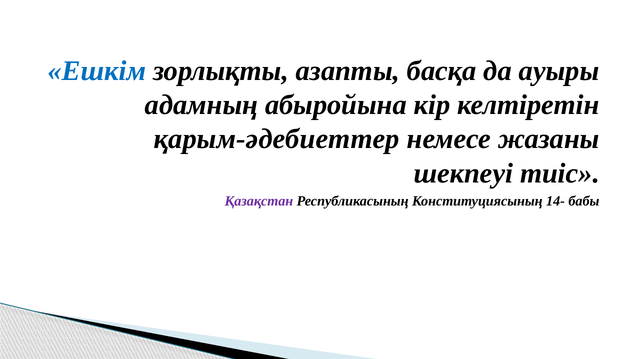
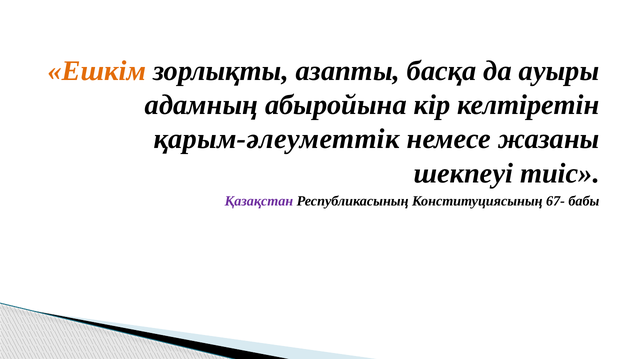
Ешкім colour: blue -> orange (97, 71)
қарым-әдебиеттер: қарым-әдебиеттер -> қарым-әлеуметтік (277, 139)
14-: 14- -> 67- (555, 201)
